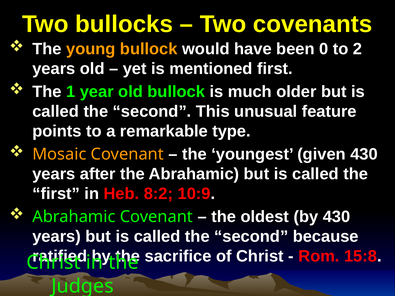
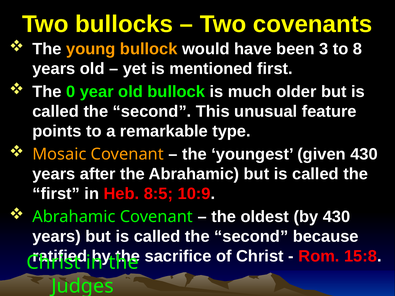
0: 0 -> 3 (324, 49)
2: 2 -> 8 (358, 49)
1: 1 -> 0 (71, 92)
8:2: 8:2 -> 8:5 (158, 194)
